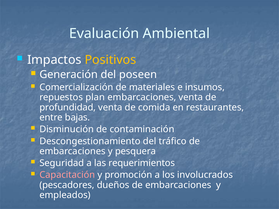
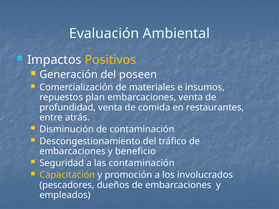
bajas: bajas -> atrás (77, 118)
pesquera: pesquera -> beneficio (135, 151)
las requerimientos: requerimientos -> contaminación (142, 163)
Capacitación colour: pink -> yellow (67, 175)
